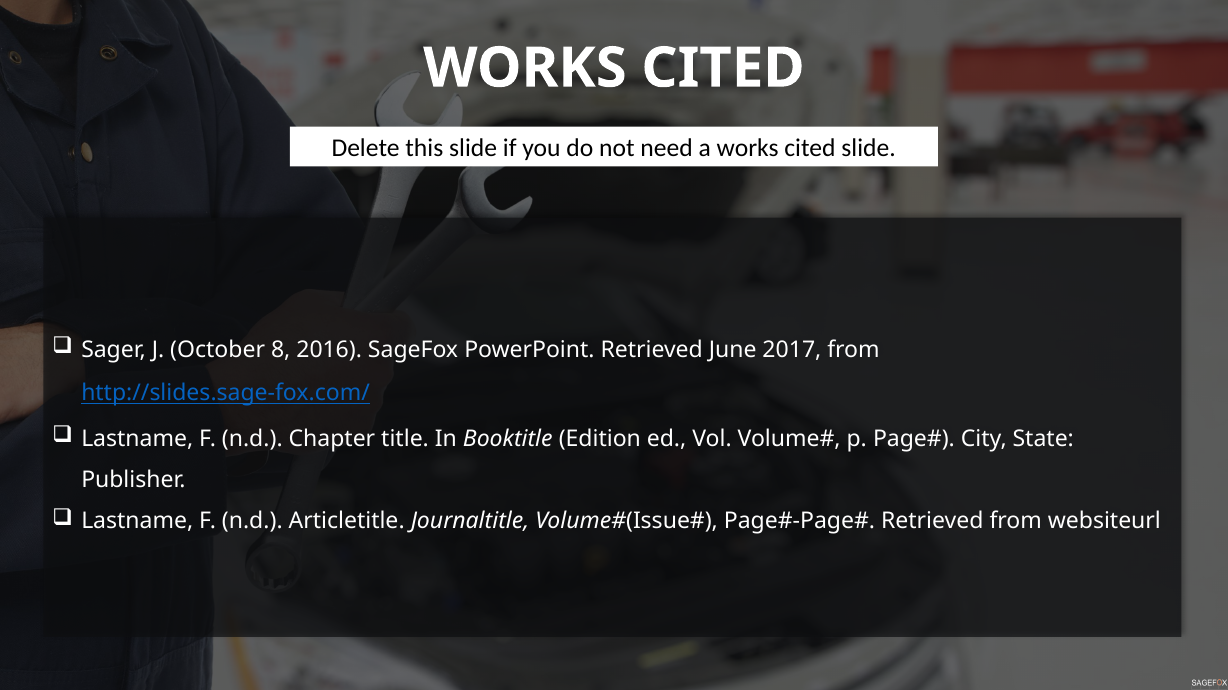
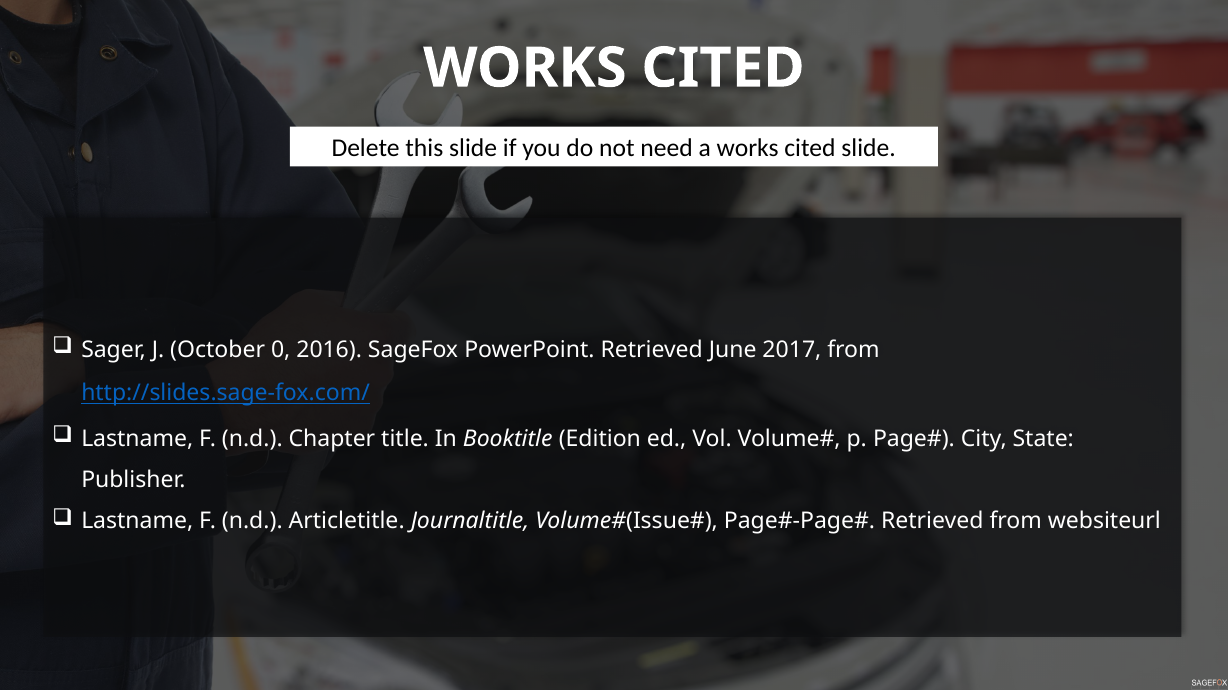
8: 8 -> 0 (281, 350)
